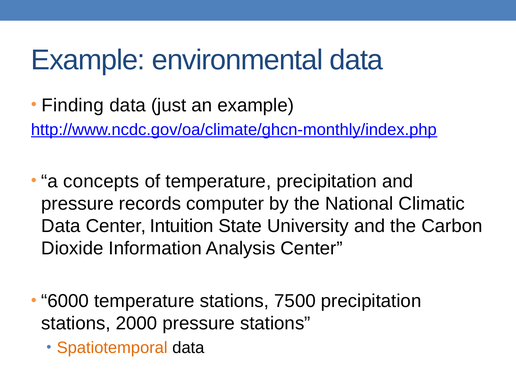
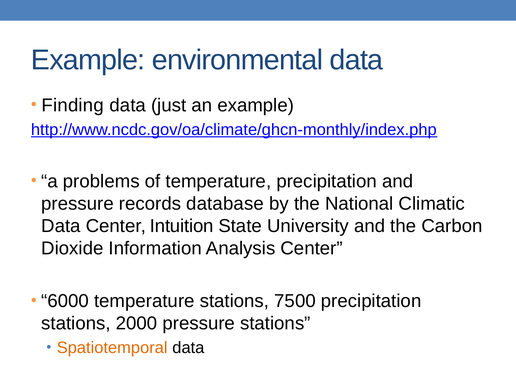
concepts: concepts -> problems (101, 181)
computer: computer -> database (225, 204)
